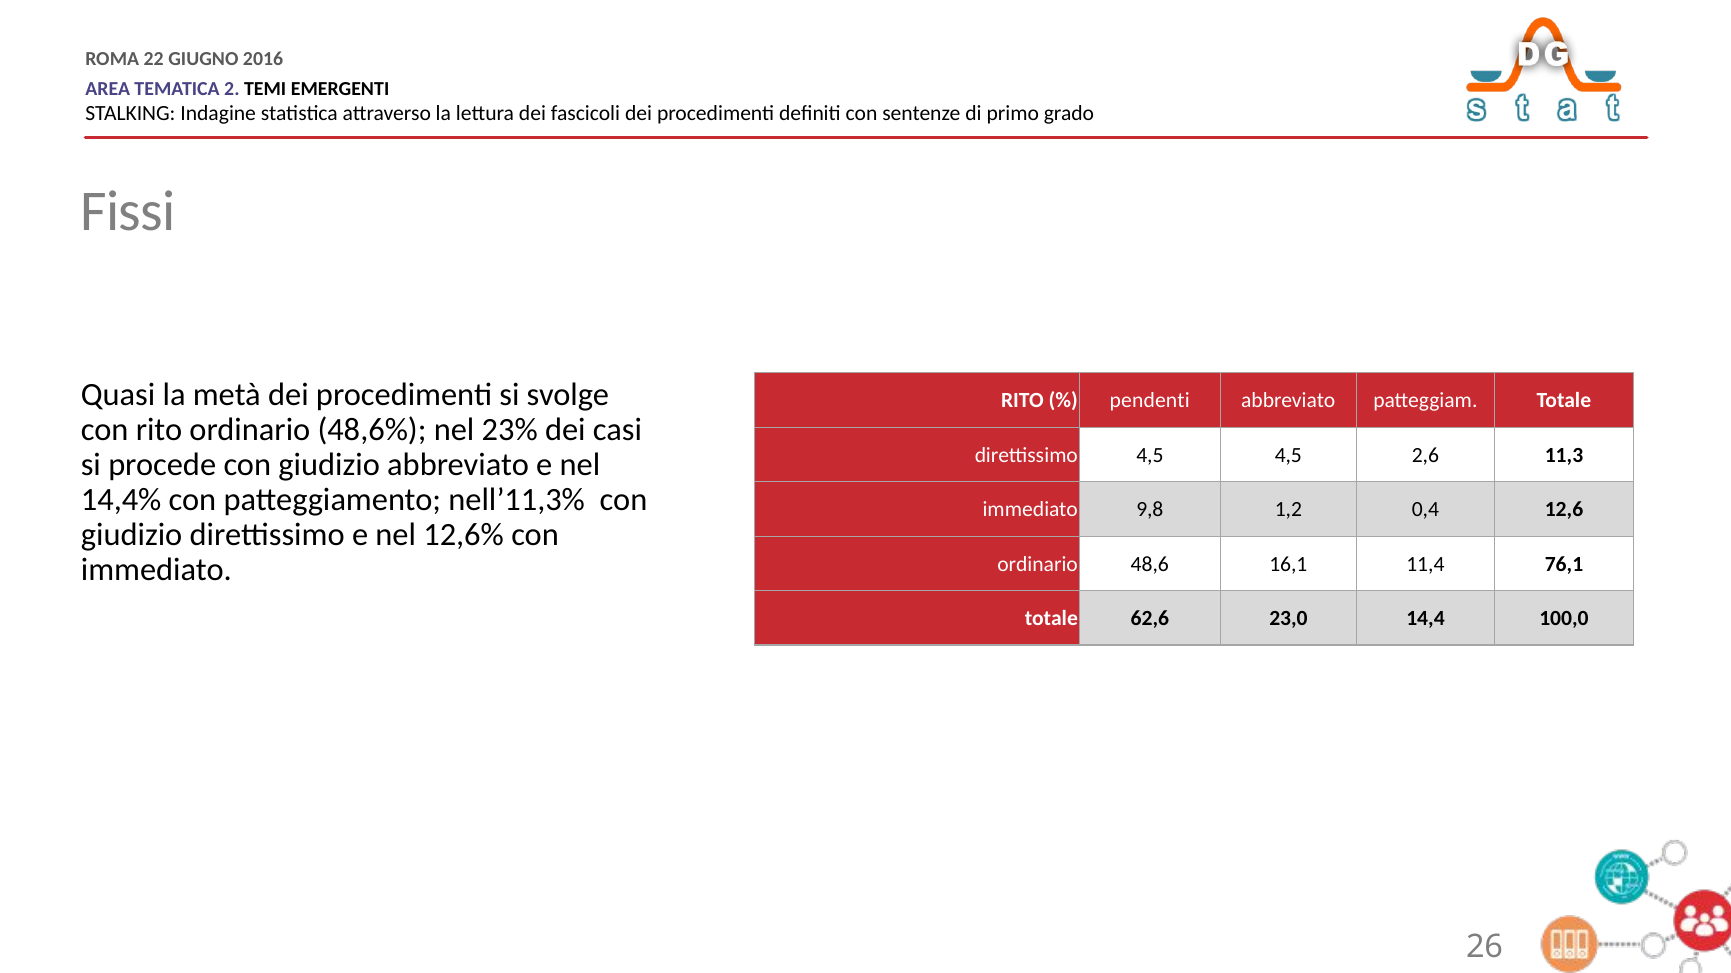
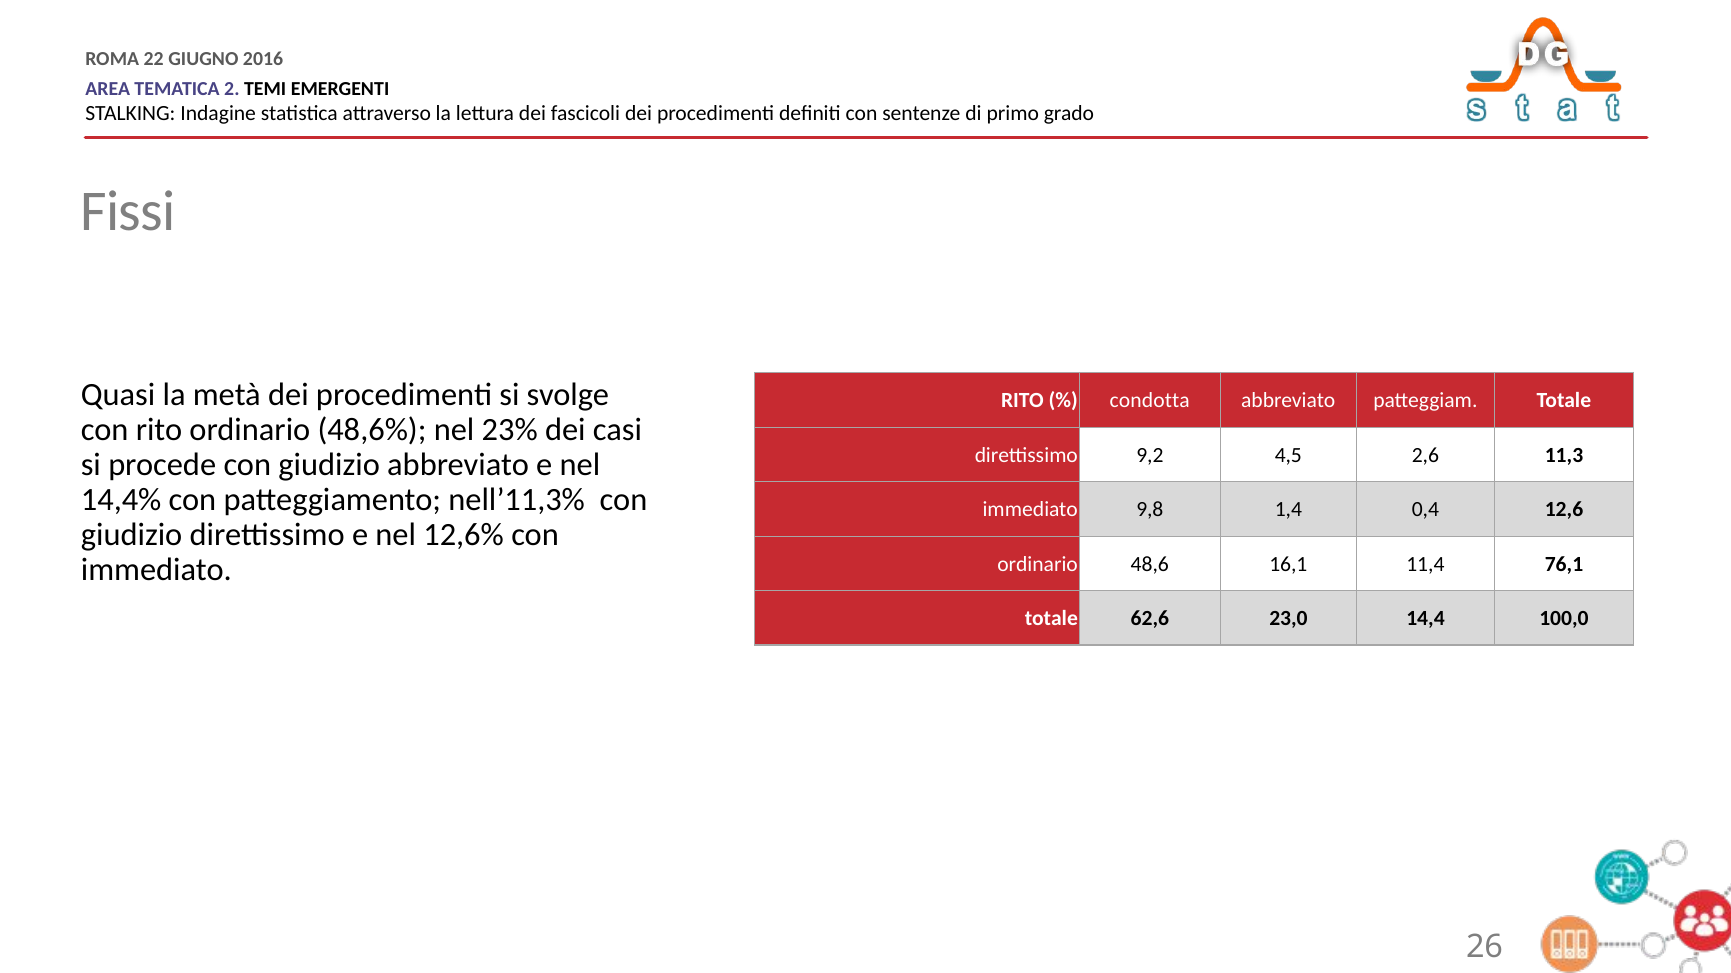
pendenti: pendenti -> condotta (1150, 401)
direttissimo 4,5: 4,5 -> 9,2 (1150, 456)
1,2: 1,2 -> 1,4 (1288, 510)
